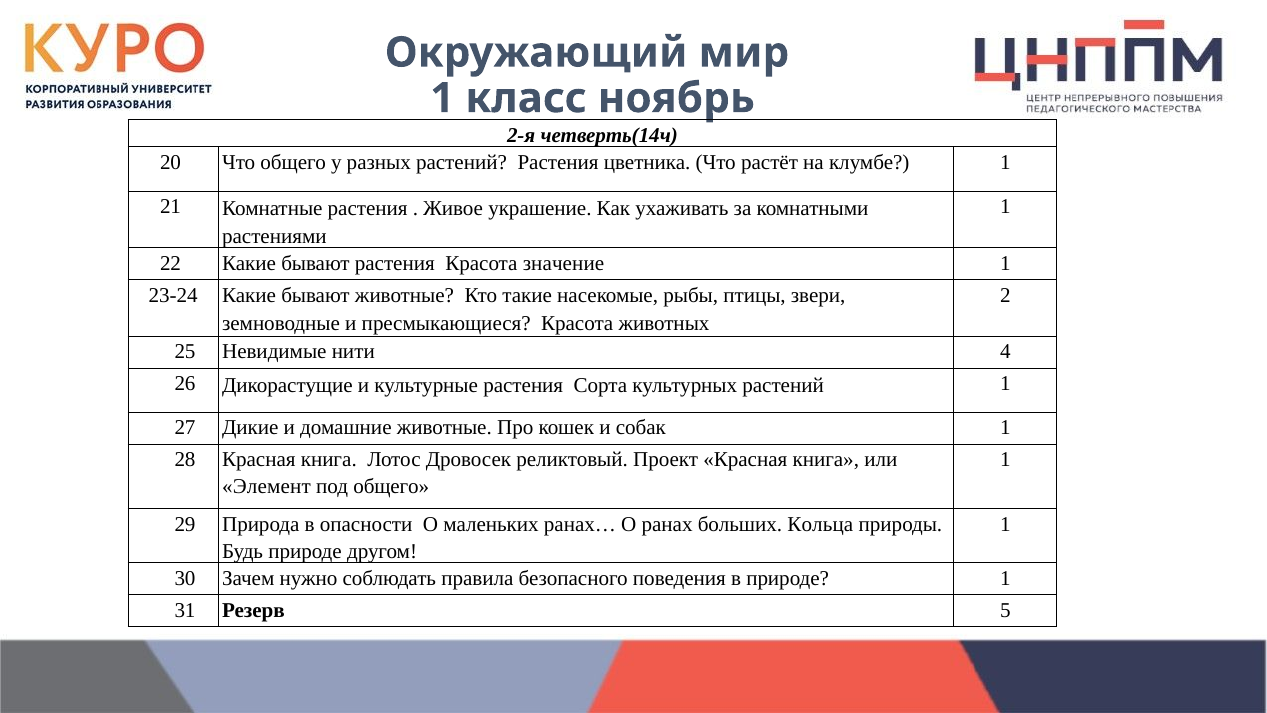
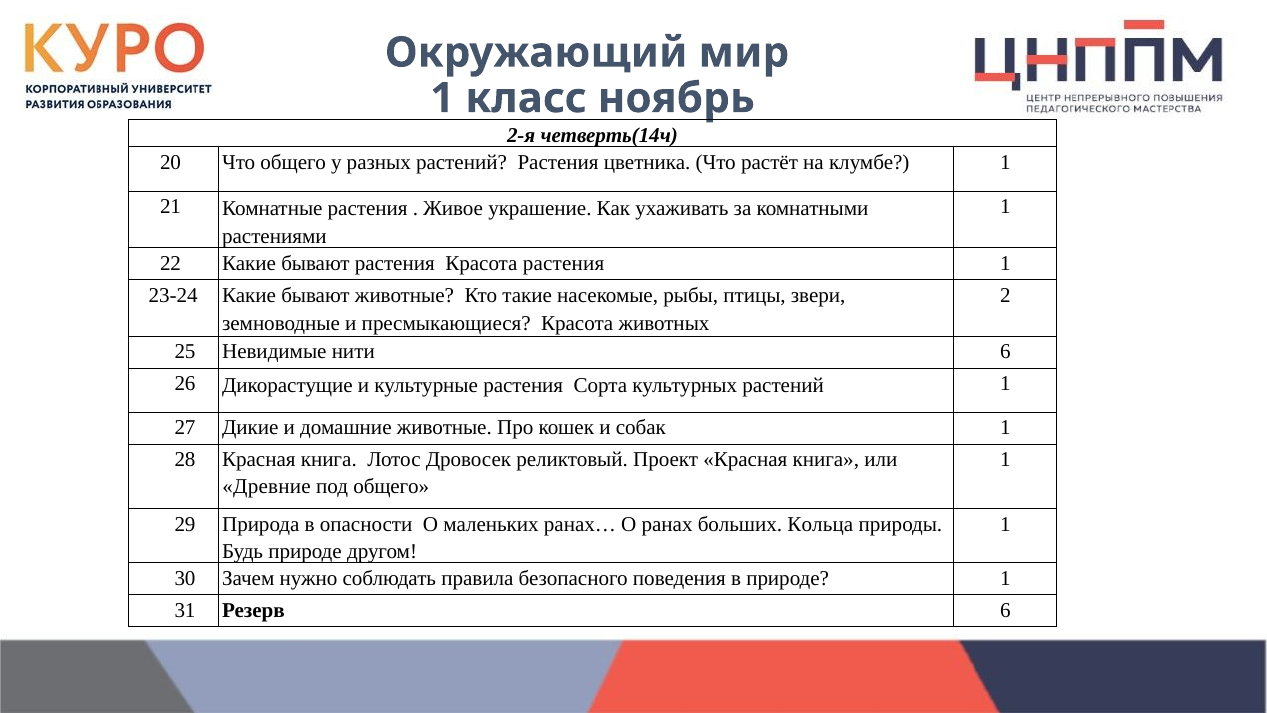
Красота значение: значение -> растения (563, 263)
нити 4: 4 -> 6 (1005, 352)
Элемент: Элемент -> Древние (267, 487)
Резерв 5: 5 -> 6 (1005, 610)
